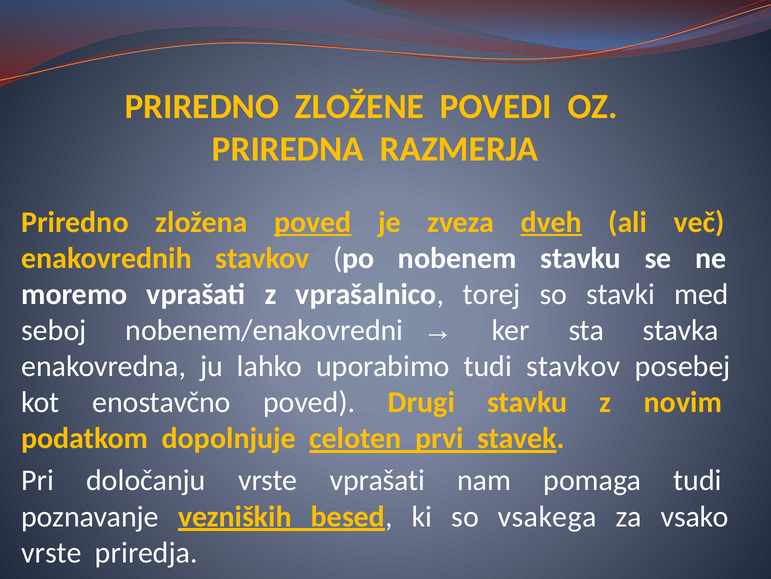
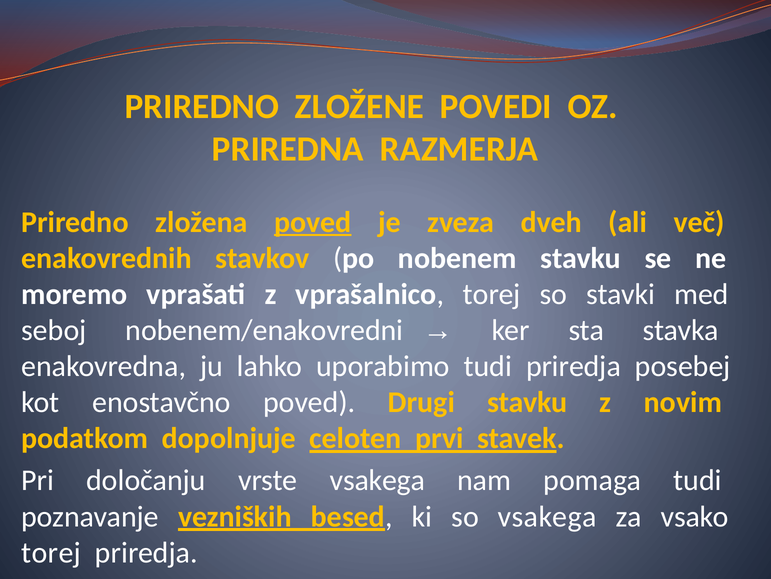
dveh underline: present -> none (551, 222)
tudi stavkov: stavkov -> priredja (573, 366)
vrste vprašati: vprašati -> vsakega (377, 480)
vrste: vrste -> torej (51, 552)
